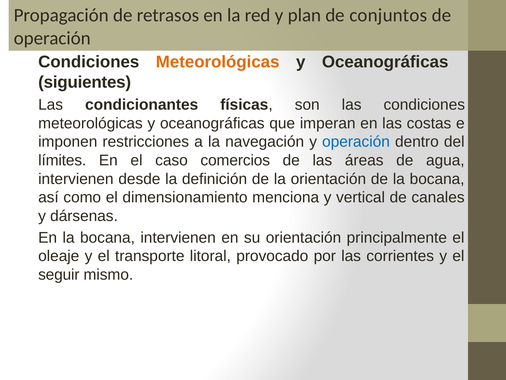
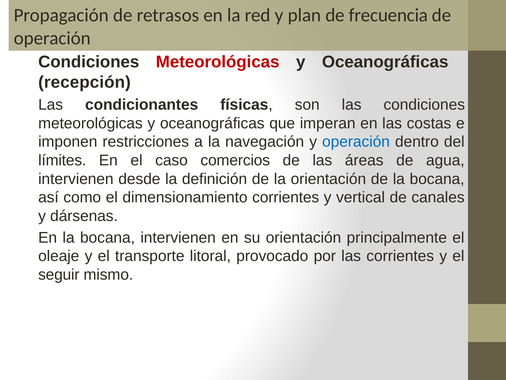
conjuntos: conjuntos -> frecuencia (388, 15)
Meteorológicas colour: orange -> red (218, 62)
siguientes: siguientes -> recepción (84, 82)
dimensionamiento menciona: menciona -> corrientes (286, 197)
